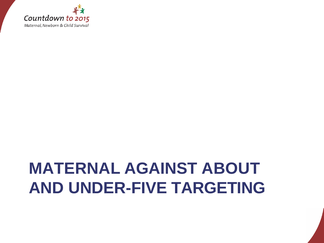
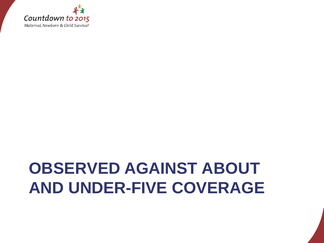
MATERNAL: MATERNAL -> OBSERVED (75, 169)
TARGETING: TARGETING -> COVERAGE (218, 188)
